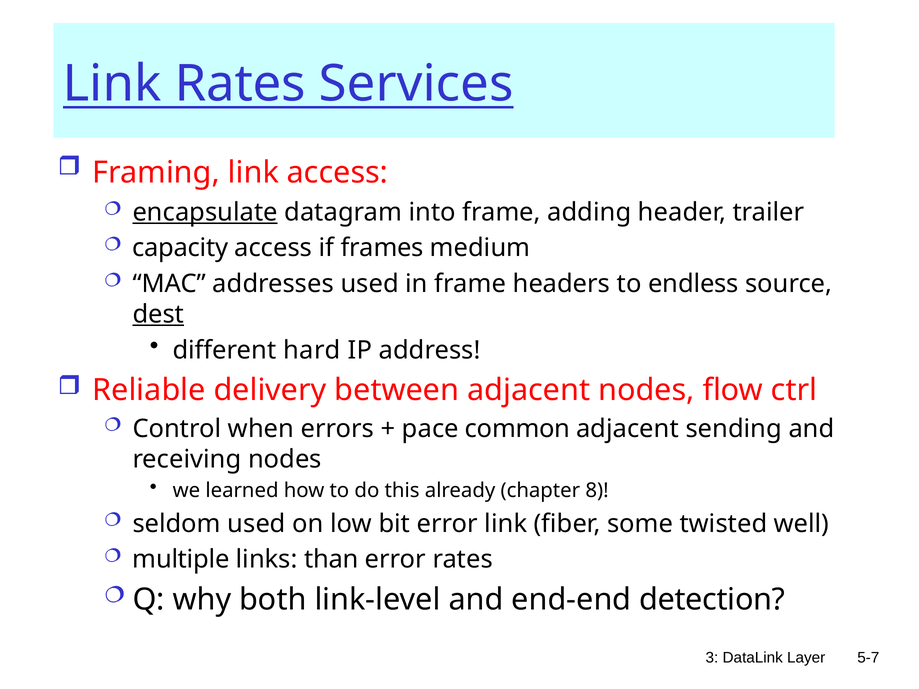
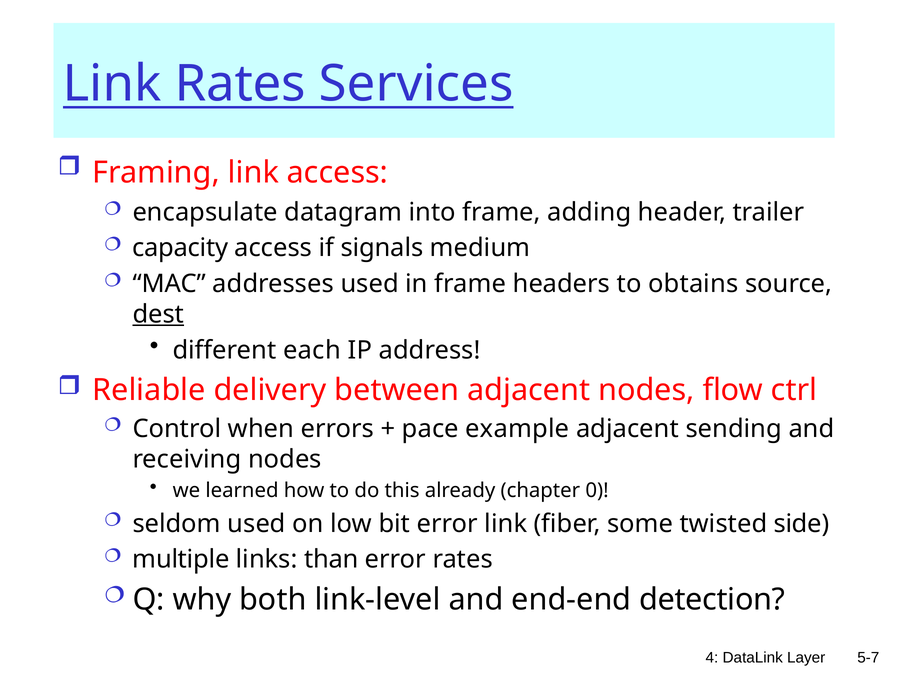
encapsulate underline: present -> none (205, 212)
frames: frames -> signals (382, 248)
endless: endless -> obtains (693, 284)
hard: hard -> each (312, 350)
common: common -> example (517, 429)
8: 8 -> 0 (597, 491)
well: well -> side (801, 524)
3: 3 -> 4 (712, 658)
